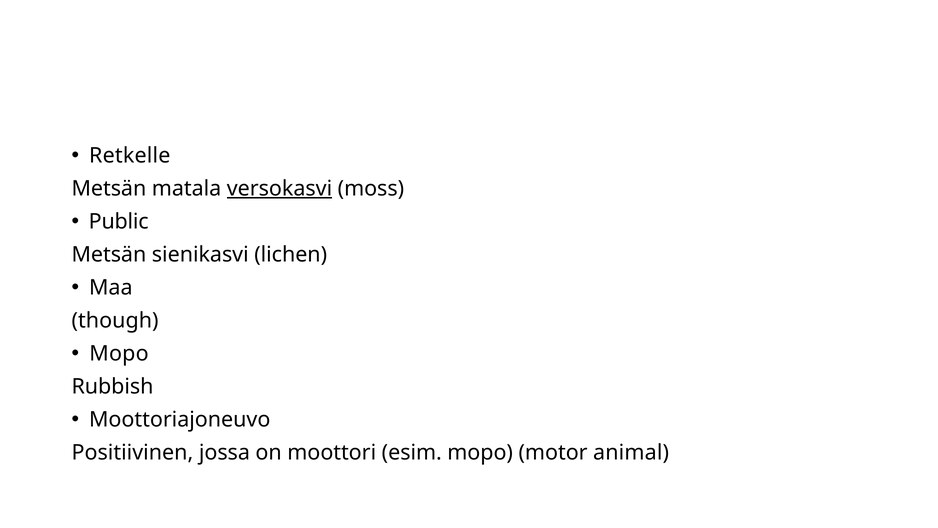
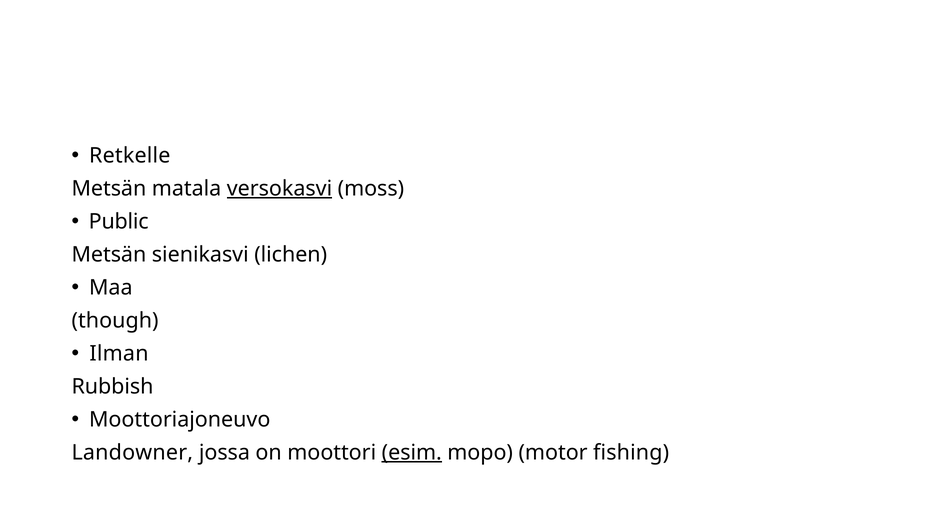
Mopo: Mopo -> Ilman (119, 353)
Positiivinen: Positiivinen -> Landowner (132, 452)
esim underline: none -> present (412, 452)
animal: animal -> fishing (631, 452)
